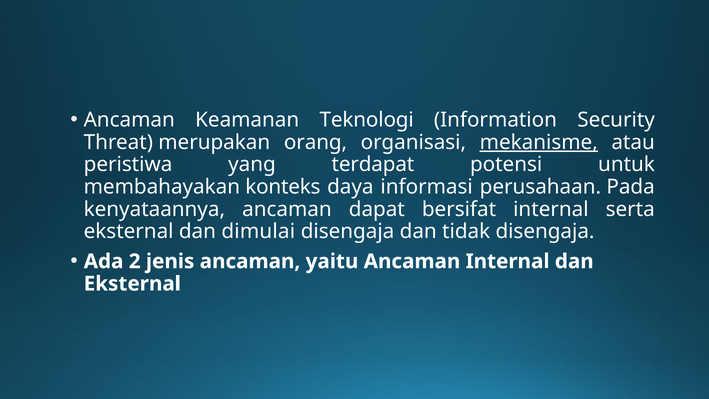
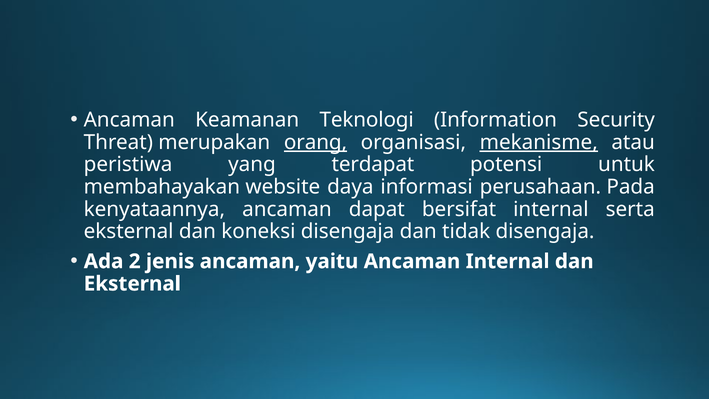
orang underline: none -> present (316, 142)
konteks: konteks -> website (283, 187)
dimulai: dimulai -> koneksi (258, 232)
